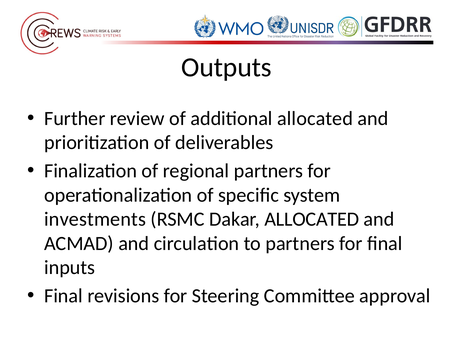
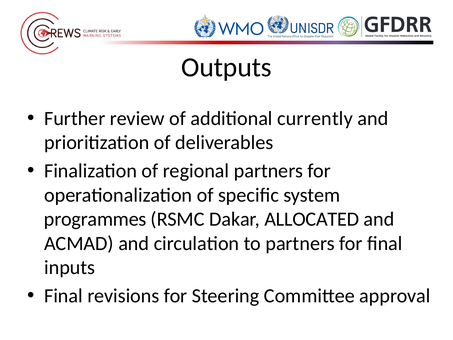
additional allocated: allocated -> currently (315, 118)
investments: investments -> programmes (95, 219)
